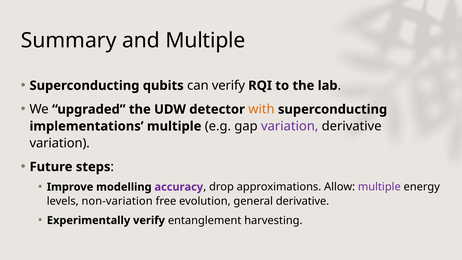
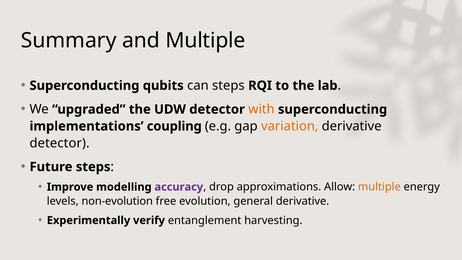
can verify: verify -> steps (228, 86)
implementations multiple: multiple -> coupling (174, 126)
variation colour: purple -> orange (290, 126)
variation: variation -> detector (60, 143)
multiple colour: purple -> orange (379, 187)
non-variation: non-variation -> non-evolution (117, 201)
